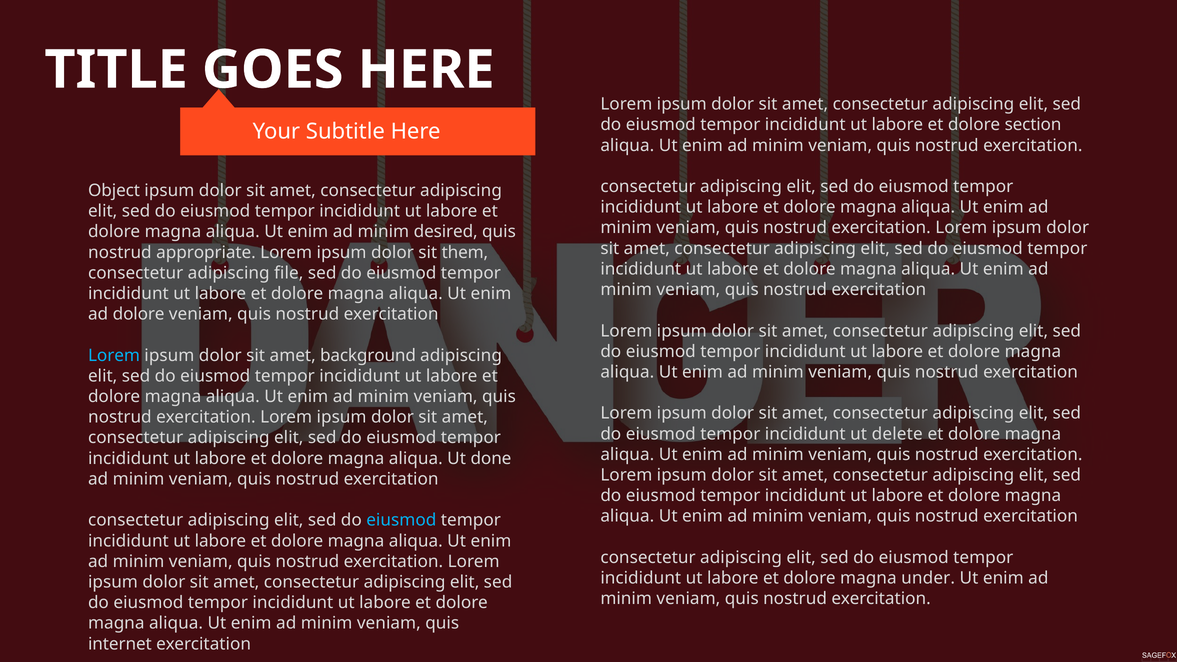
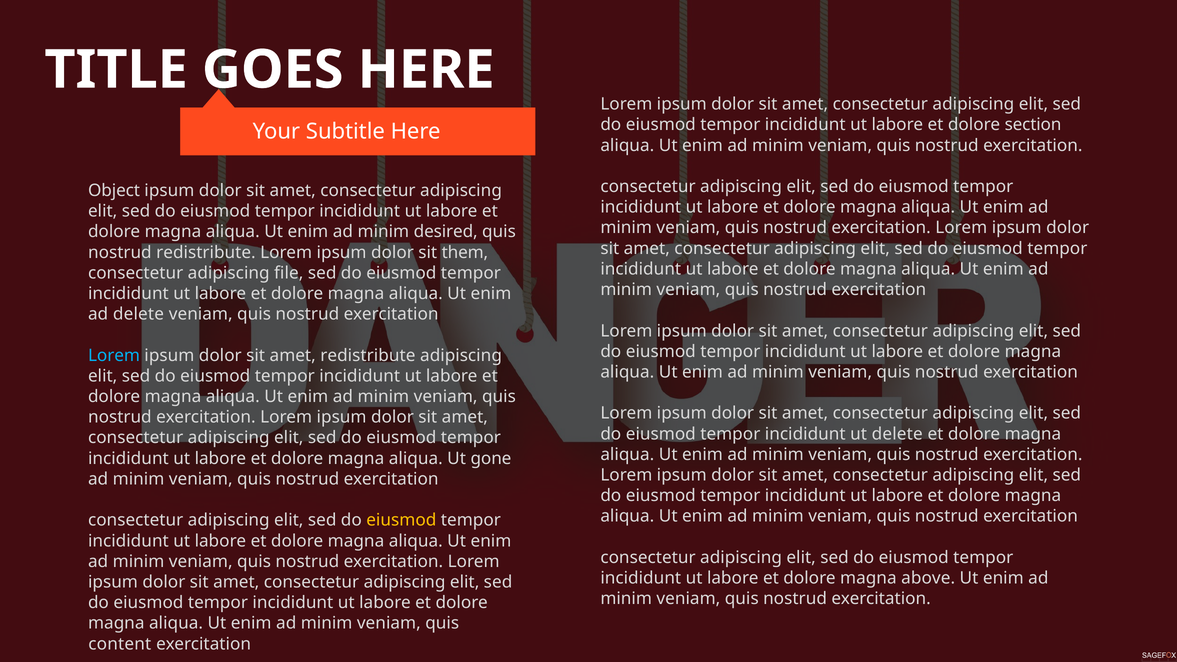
nostrud appropriate: appropriate -> redistribute (206, 252)
ad dolore: dolore -> delete (138, 314)
amet background: background -> redistribute (368, 355)
done: done -> gone (491, 458)
eiusmod colour: light blue -> yellow (401, 520)
under: under -> above (928, 578)
internet: internet -> content (120, 644)
